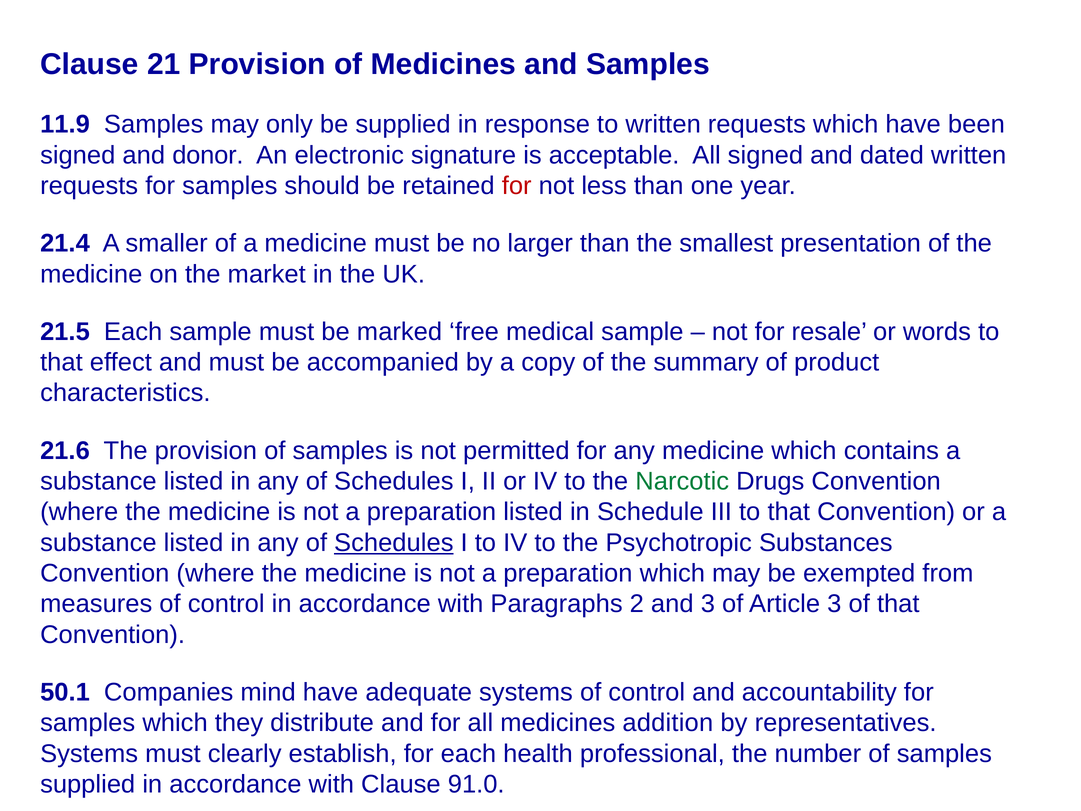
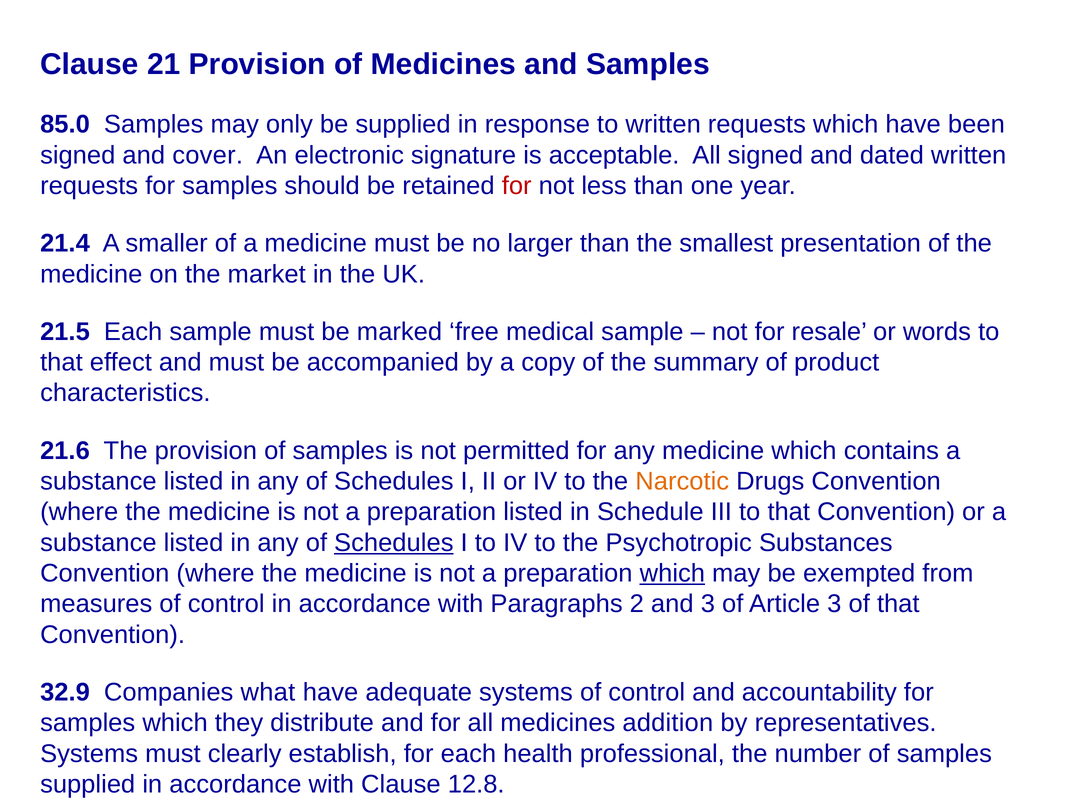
11.9: 11.9 -> 85.0 (65, 124)
donor: donor -> cover (208, 155)
Narcotic colour: green -> orange (682, 481)
which underline: none -> present (672, 573)
50.1: 50.1 -> 32.9 (65, 692)
mind: mind -> what (268, 692)
91.0: 91.0 -> 12.8 (476, 784)
